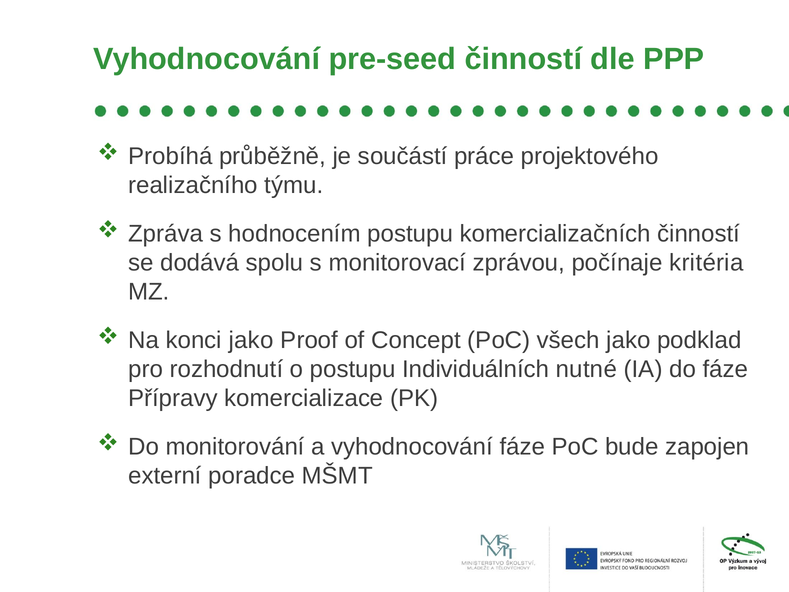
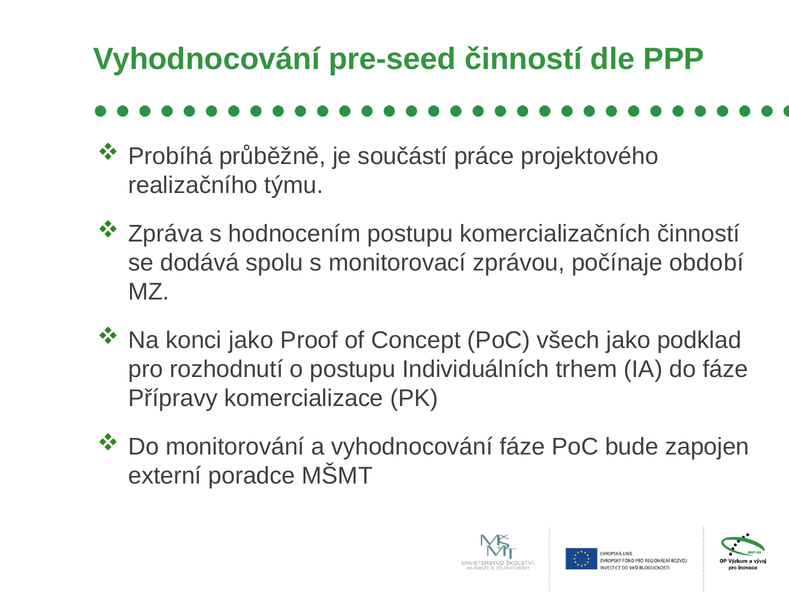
kritéria: kritéria -> období (706, 263)
nutné: nutné -> trhem (586, 369)
